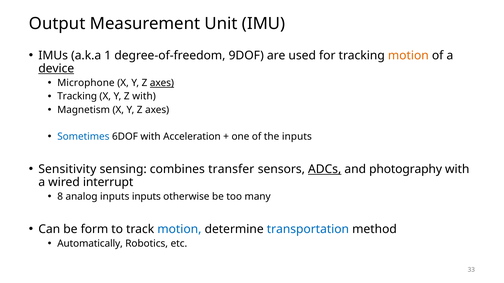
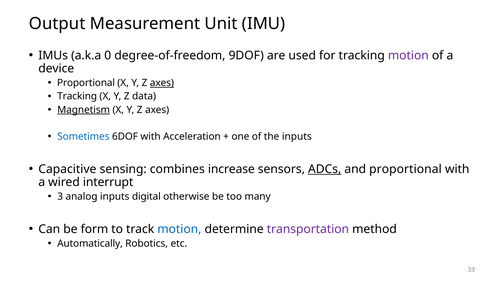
1: 1 -> 0 (108, 56)
motion colour: orange -> purple (408, 56)
device underline: present -> none (56, 69)
Microphone: Microphone -> Proportional (86, 83)
Z with: with -> data (144, 97)
Magnetism underline: none -> present (84, 110)
Sensitivity: Sensitivity -> Capacitive (67, 169)
transfer: transfer -> increase (231, 169)
and photography: photography -> proportional (405, 169)
8: 8 -> 3 (60, 197)
inputs inputs: inputs -> digital (146, 197)
transportation colour: blue -> purple (308, 230)
